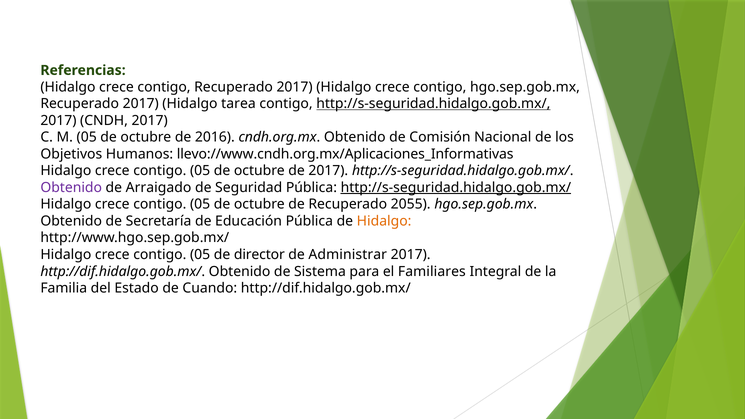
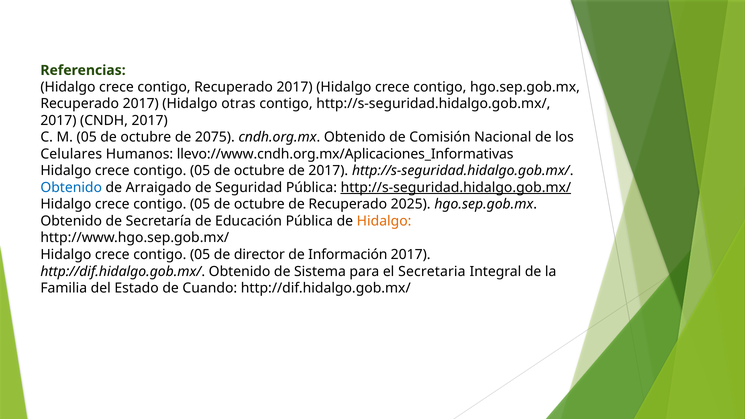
tarea: tarea -> otras (238, 104)
http://s-seguridad.hidalgo.gob.mx/ underline: present -> none (433, 104)
2016: 2016 -> 2075 (215, 137)
Objetivos: Objetivos -> Celulares (71, 154)
Obtenido colour: purple -> blue (71, 188)
2055: 2055 -> 2025 (411, 204)
Administrar: Administrar -> Información (348, 255)
Familiares: Familiares -> Secretaria (432, 271)
